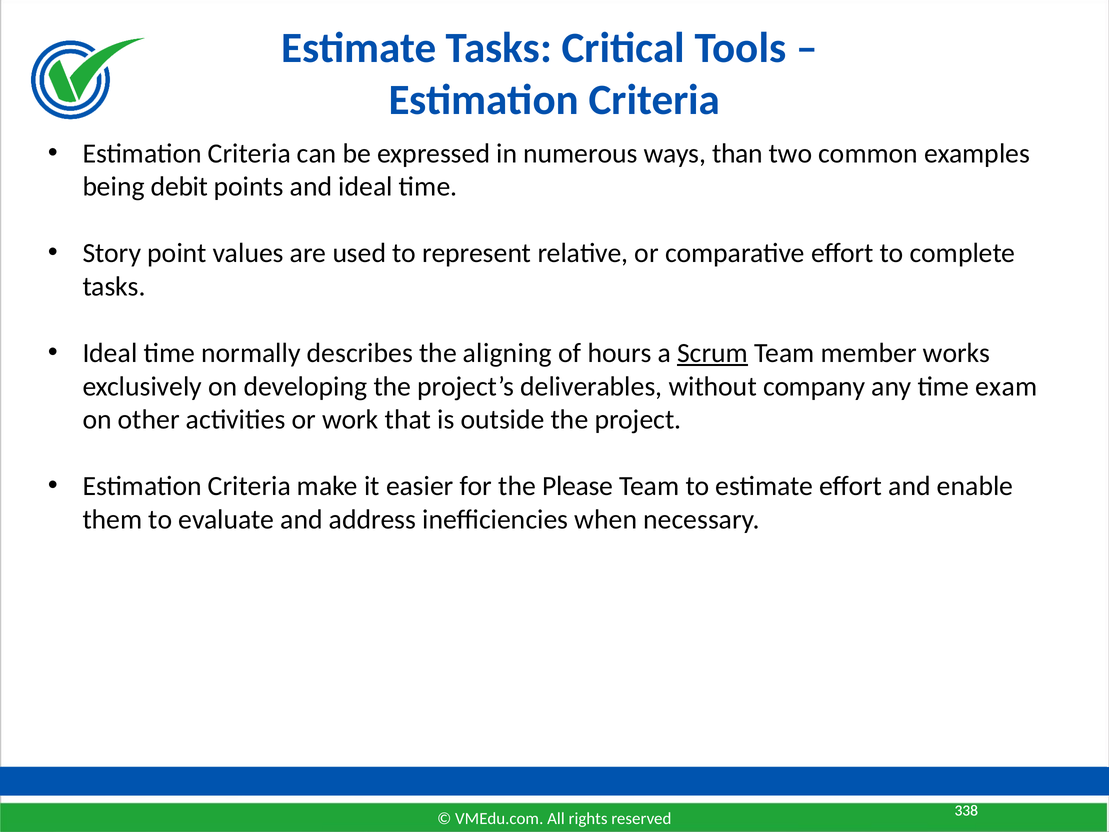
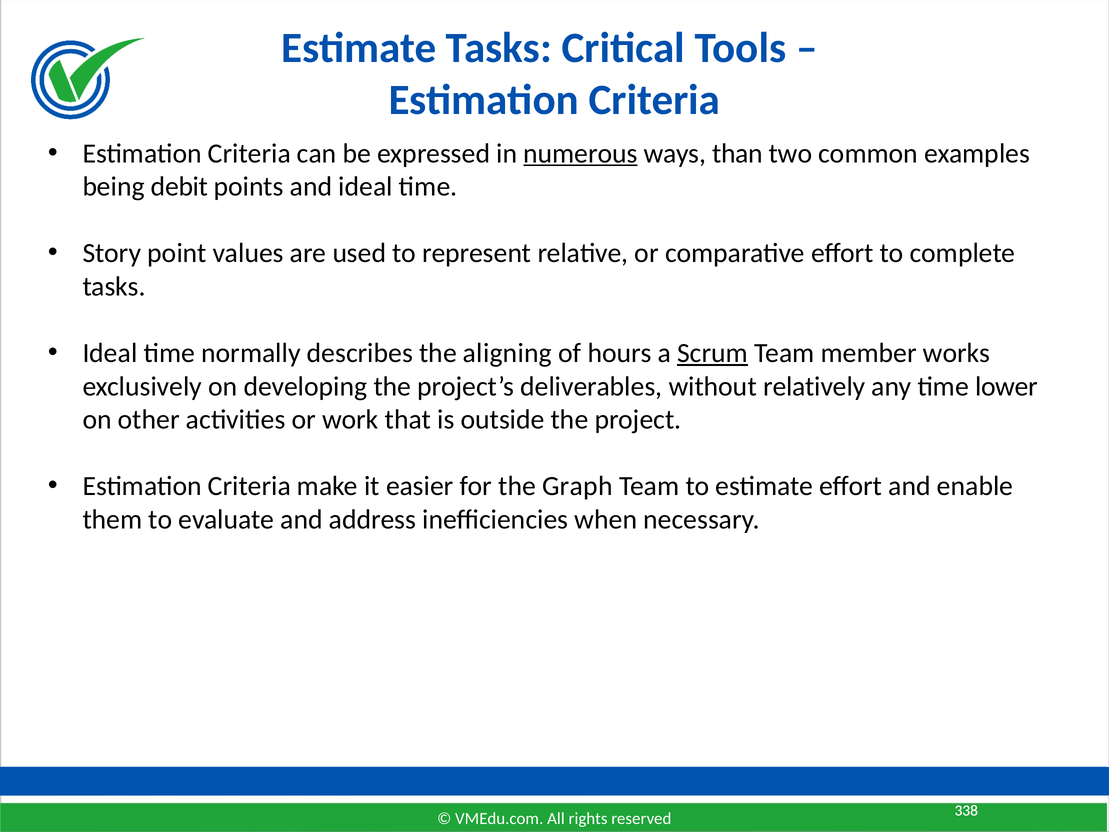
numerous underline: none -> present (581, 153)
company: company -> relatively (814, 386)
exam: exam -> lower (1007, 386)
Please: Please -> Graph (577, 486)
